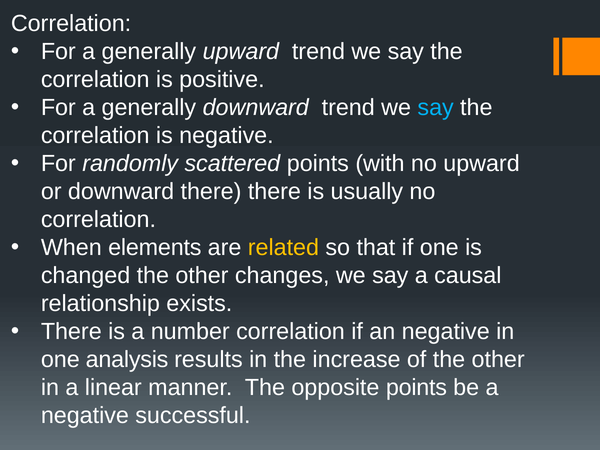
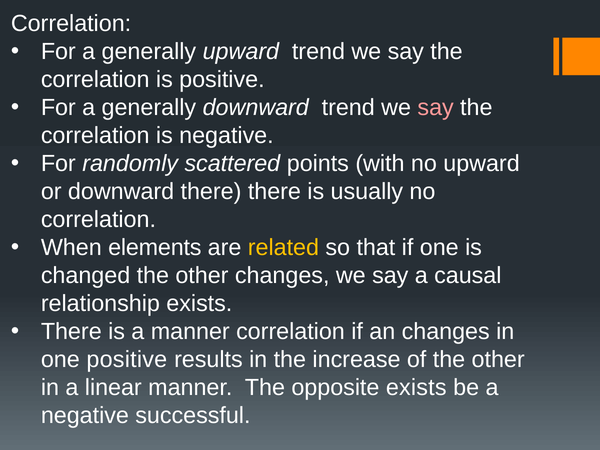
say colour: light blue -> pink (436, 108)
a number: number -> manner (190, 332)
an negative: negative -> changes (446, 332)
one analysis: analysis -> positive (127, 360)
opposite points: points -> exists (416, 388)
